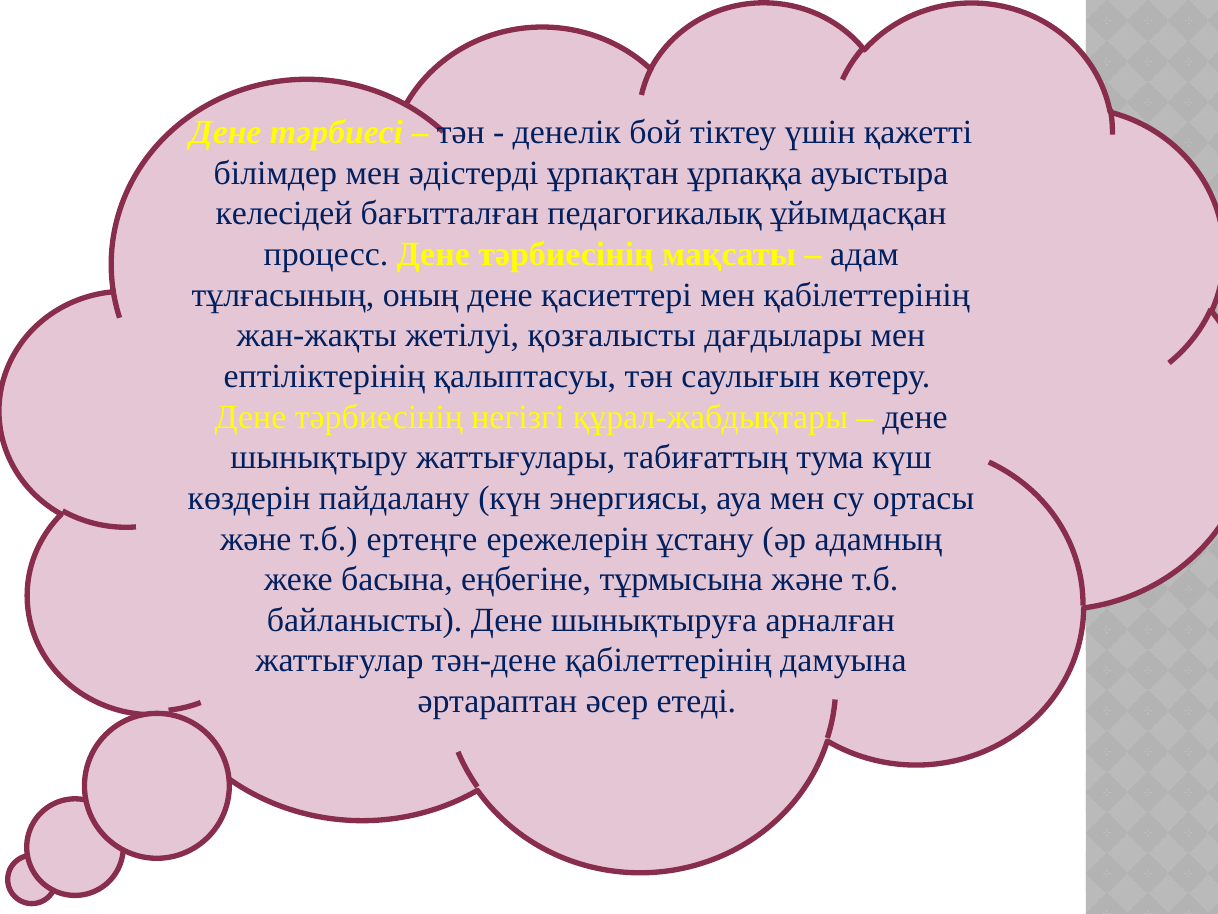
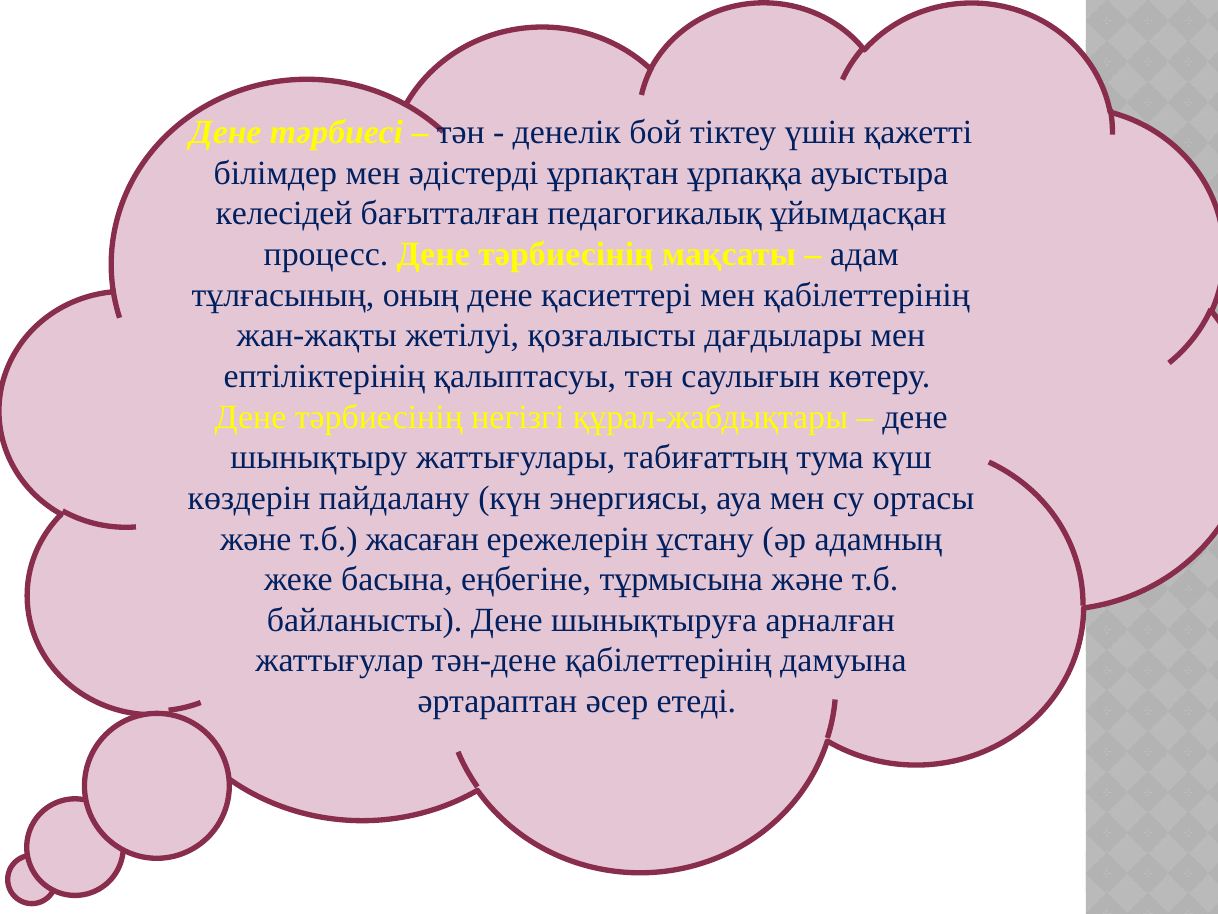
ертеңге: ертеңге -> жасаған (422, 539)
